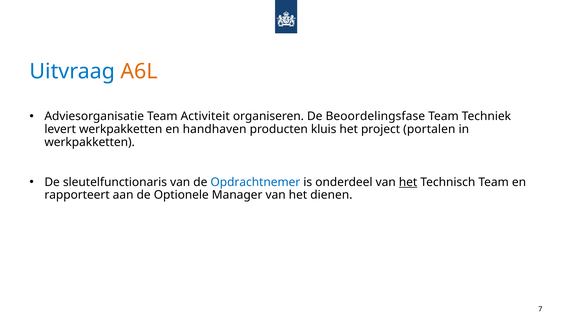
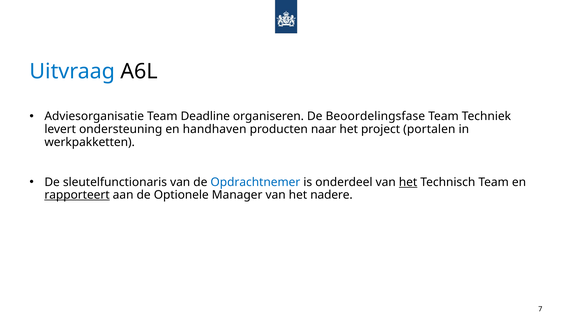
A6L colour: orange -> black (139, 72)
Activiteit: Activiteit -> Deadline (205, 117)
levert werkpakketten: werkpakketten -> ondersteuning (121, 130)
kluis: kluis -> naar (324, 130)
rapporteert underline: none -> present (77, 195)
dienen: dienen -> nadere (331, 195)
